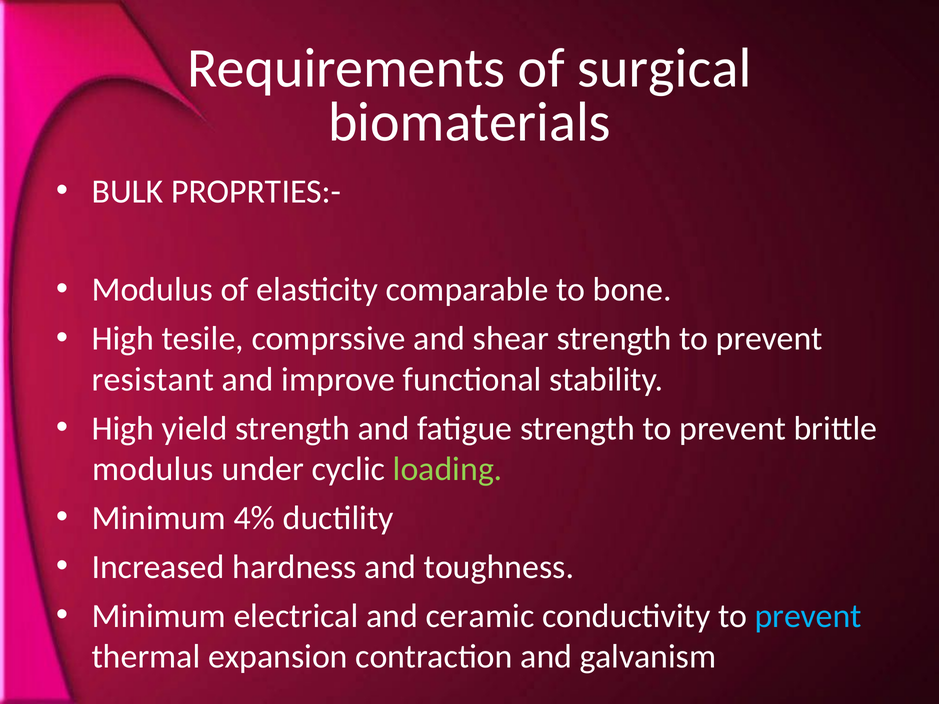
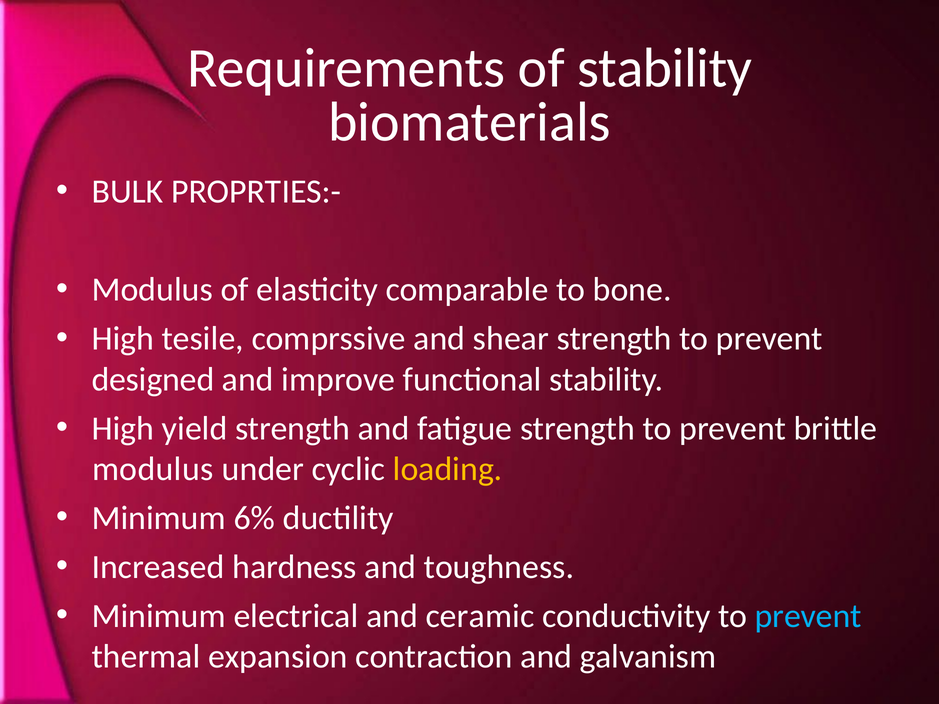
of surgical: surgical -> stability (665, 68)
resistant: resistant -> designed (153, 379)
loading colour: light green -> yellow (448, 469)
4%: 4% -> 6% (254, 518)
